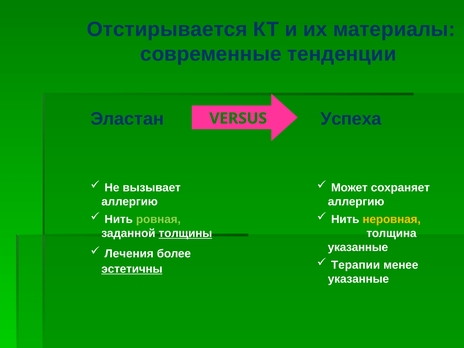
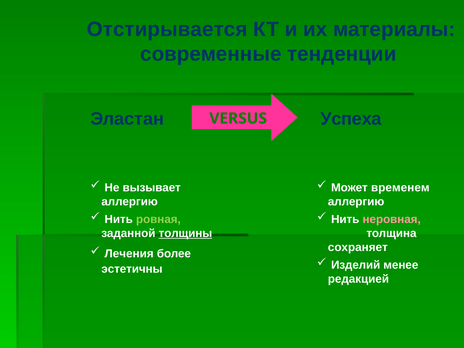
сохраняет: сохраняет -> временем (400, 188)
неровная colour: yellow -> pink (392, 219)
указанные: указанные -> сохраняет (358, 247)
Терапии: Терапии -> Изделий (356, 265)
эстетичны underline: present -> none (132, 269)
указанные: указанные -> редакцией (358, 279)
